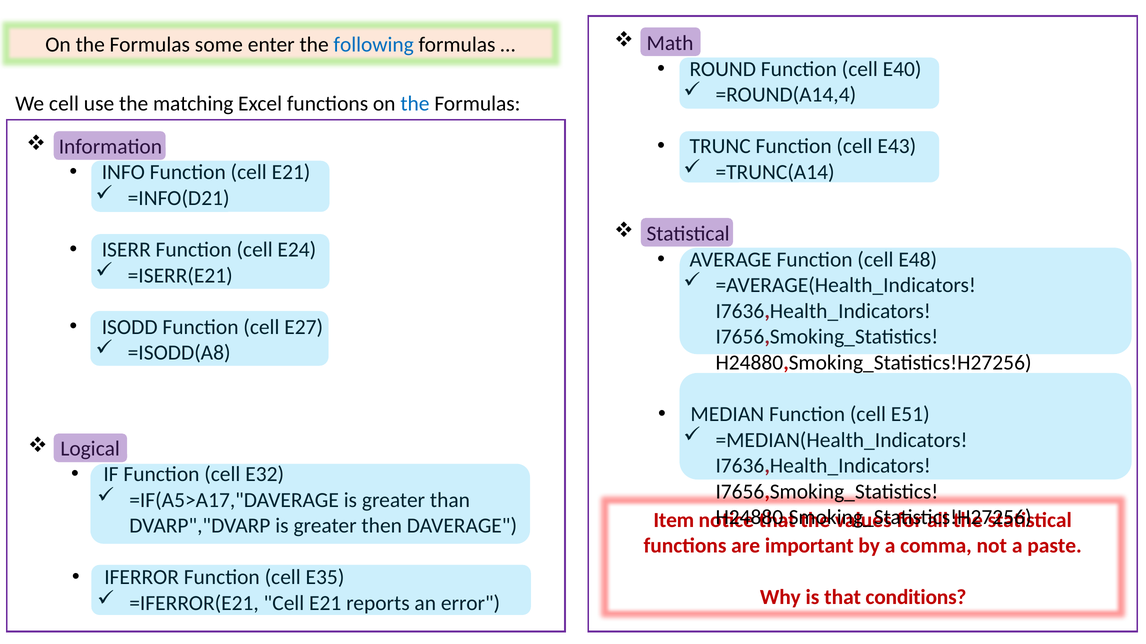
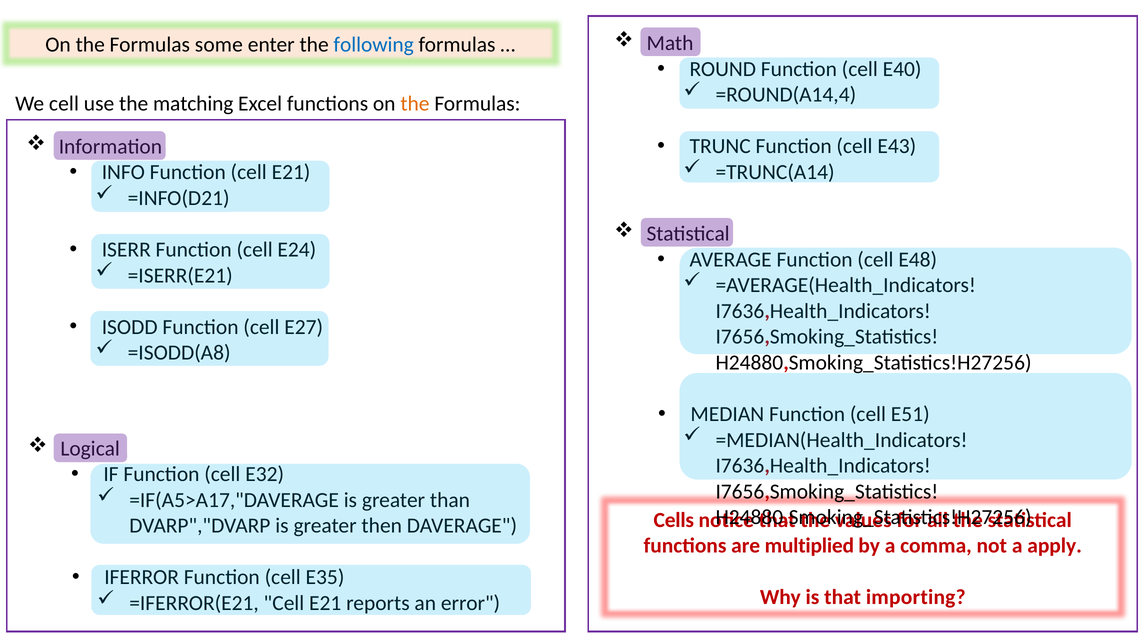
the colour: blue -> orange (415, 104)
Item: Item -> Cells (674, 520)
important: important -> multiplied (809, 546)
paste: paste -> apply (1055, 546)
conditions: conditions -> importing (916, 598)
